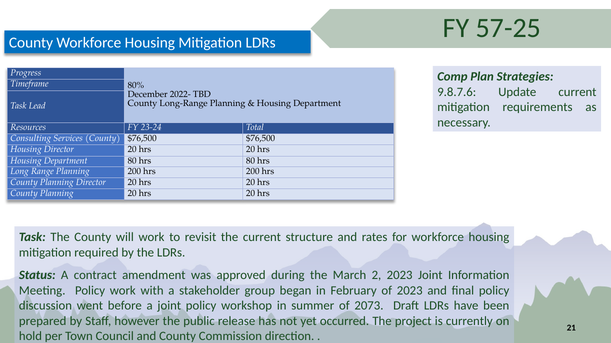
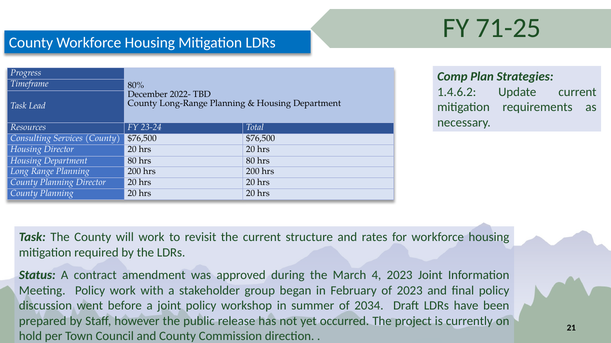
57-25: 57-25 -> 71-25 (508, 28)
9.8.7.6: 9.8.7.6 -> 1.4.6.2 (457, 92)
2: 2 -> 4 (376, 276)
2073: 2073 -> 2034 (369, 306)
